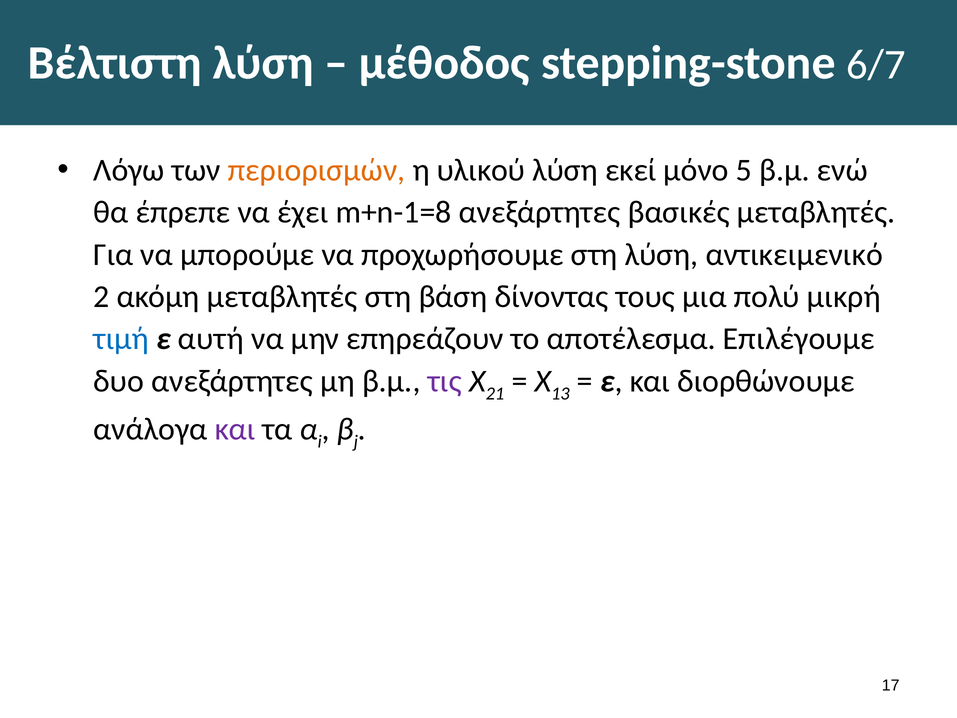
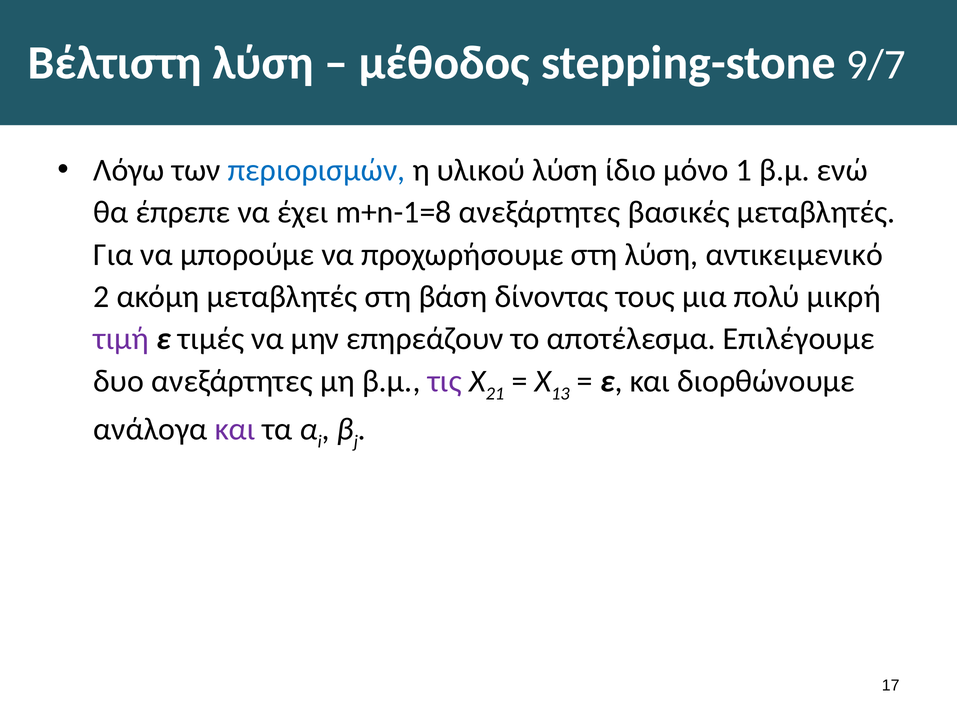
6/7: 6/7 -> 9/7 (876, 65)
περιορισμών colour: orange -> blue (317, 170)
εκεί: εκεί -> ίδιο (631, 170)
5: 5 -> 1 (744, 170)
τιμή colour: blue -> purple (121, 339)
αυτή: αυτή -> τιμές (211, 339)
